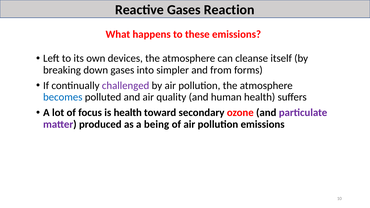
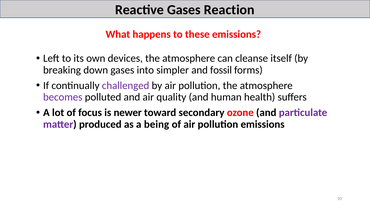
from: from -> fossil (221, 70)
becomes colour: blue -> purple (63, 97)
is health: health -> newer (128, 113)
